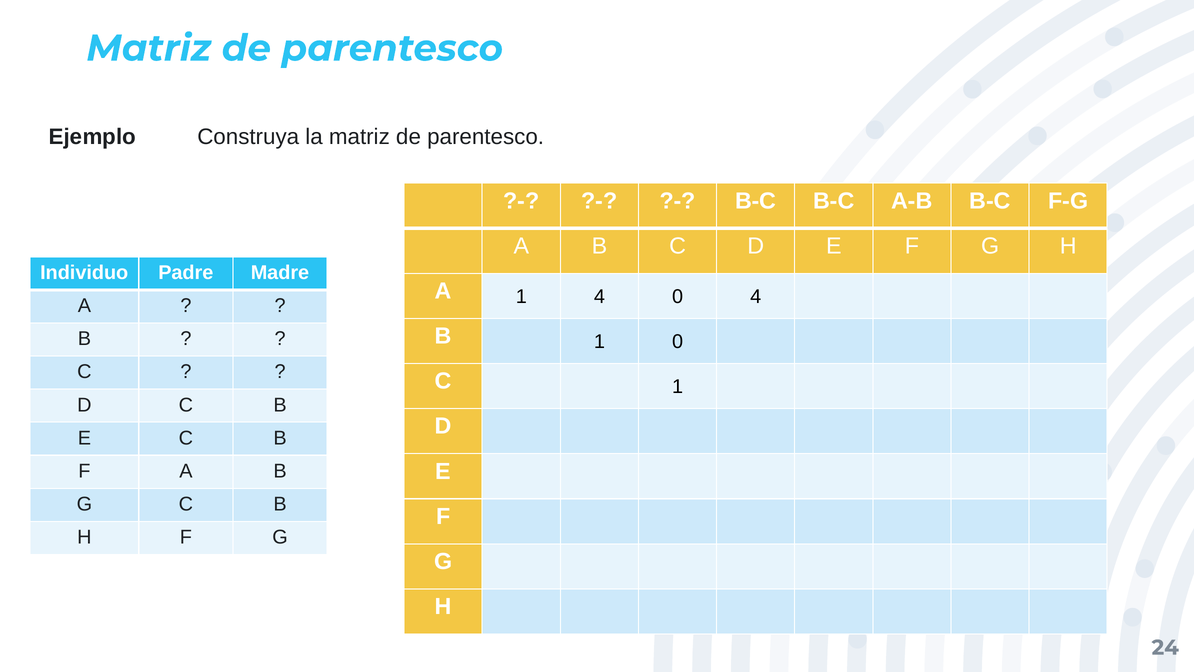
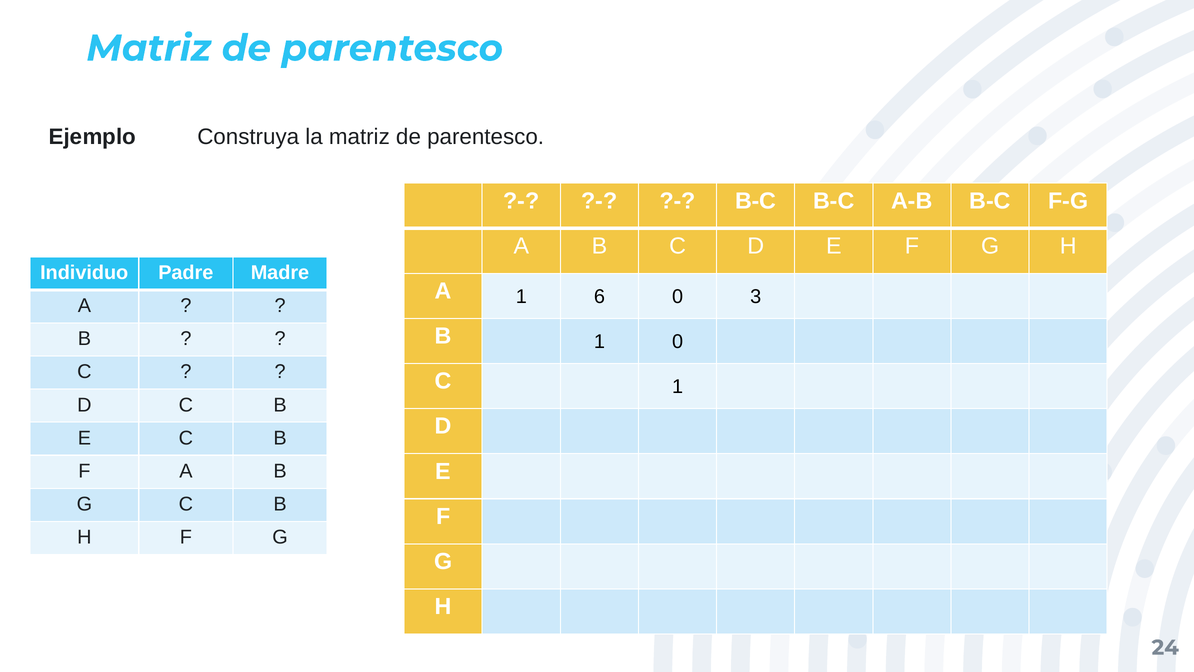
1 4: 4 -> 6 (599, 296)
0 4: 4 -> 3 (756, 296)
